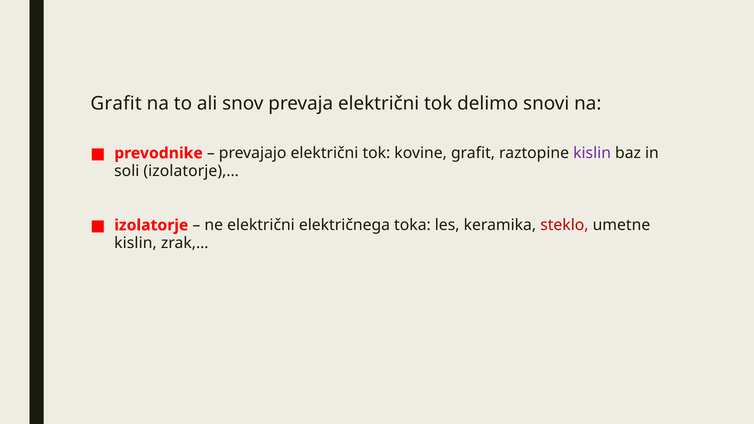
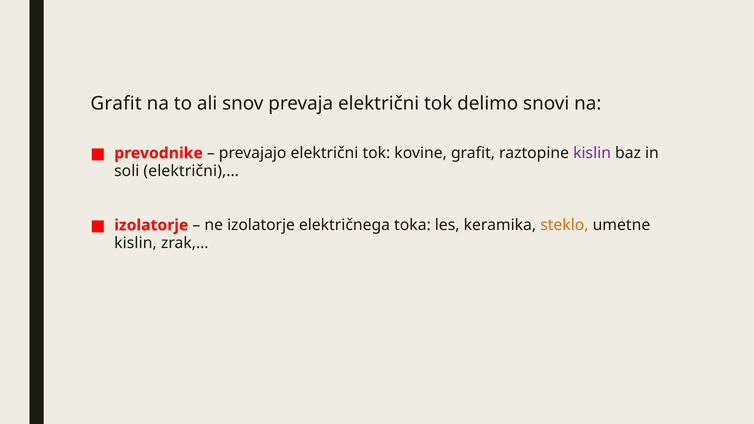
izolatorje),…: izolatorje),… -> električni),… (191, 171)
ne električni: električni -> izolatorje (261, 225)
steklo colour: red -> orange (564, 225)
